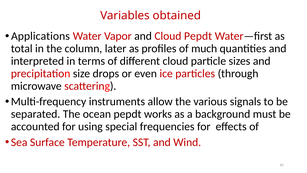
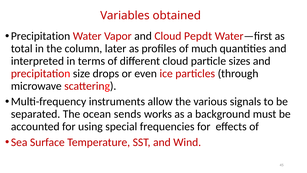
Applications: Applications -> Precipitation (41, 36)
ocean pepdt: pepdt -> sends (127, 114)
